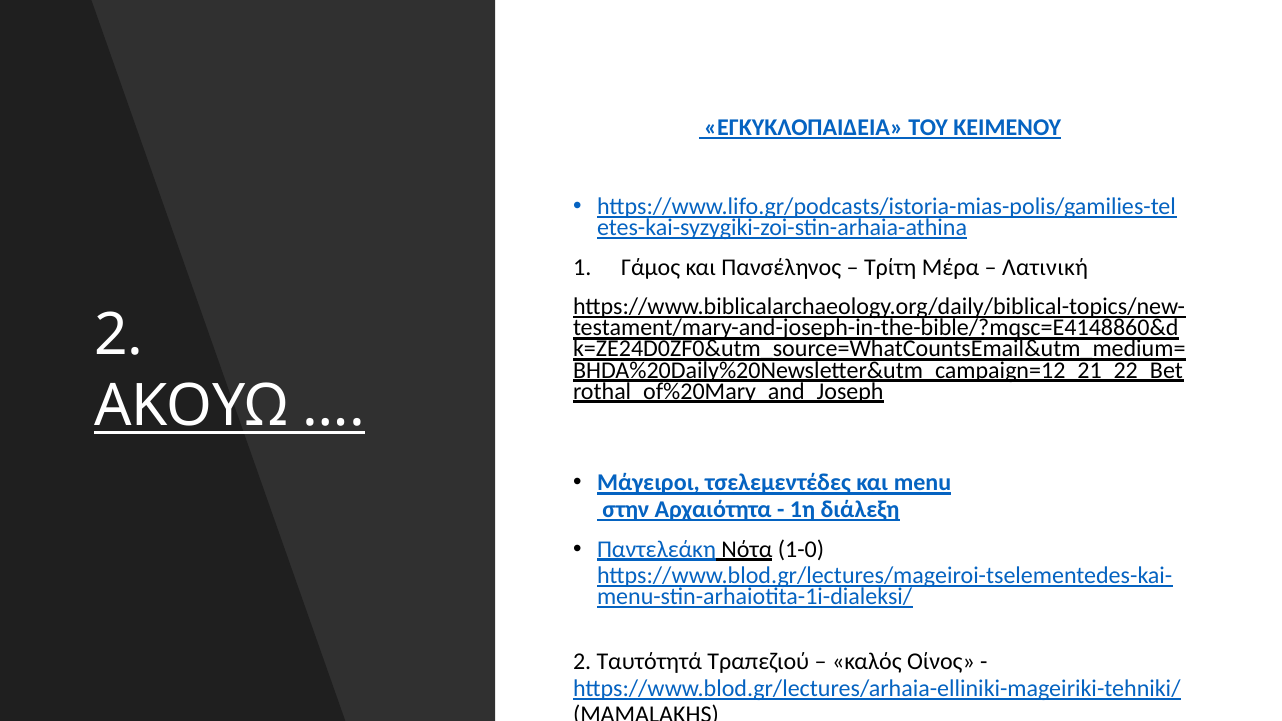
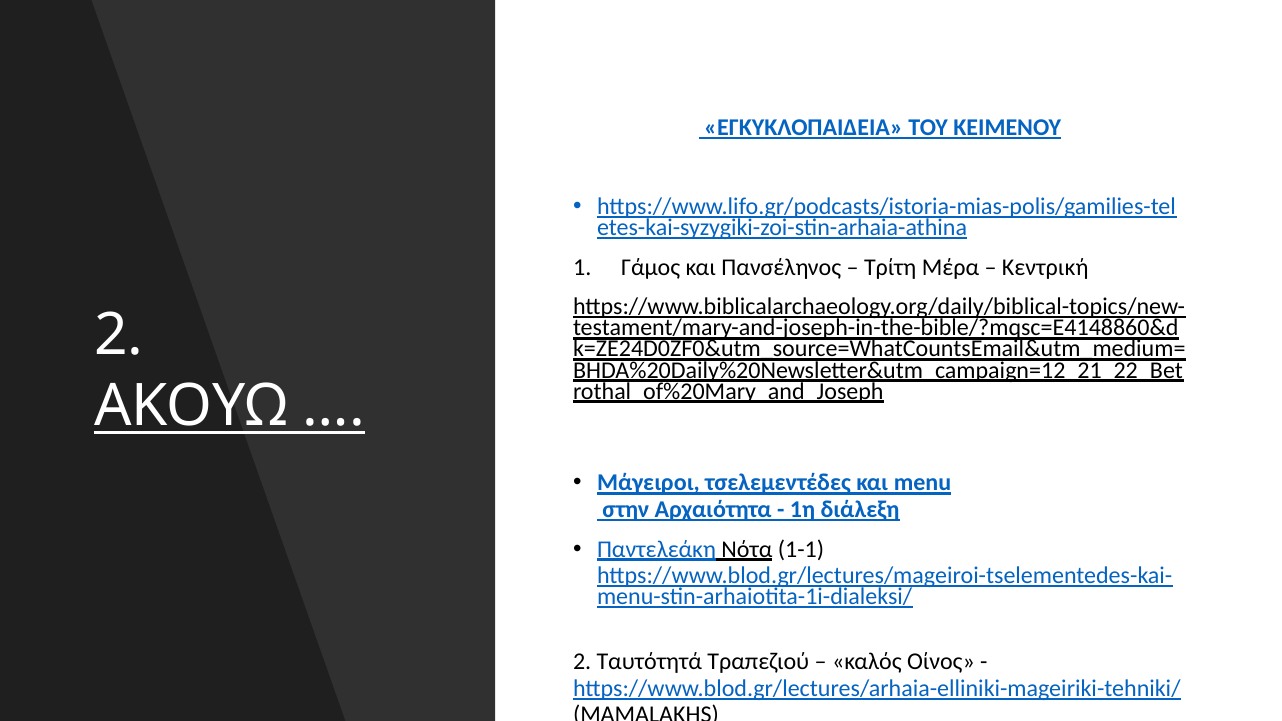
Λατινική: Λατινική -> Κεντρική (1045, 267)
1-0: 1-0 -> 1-1 (801, 549)
